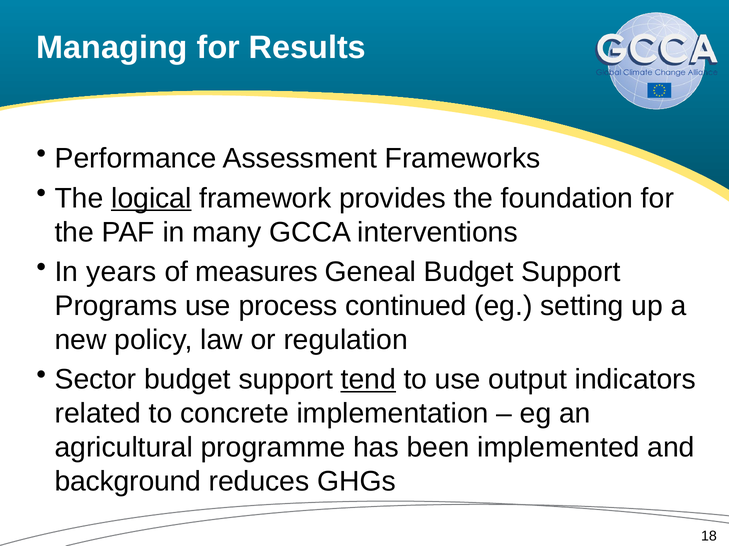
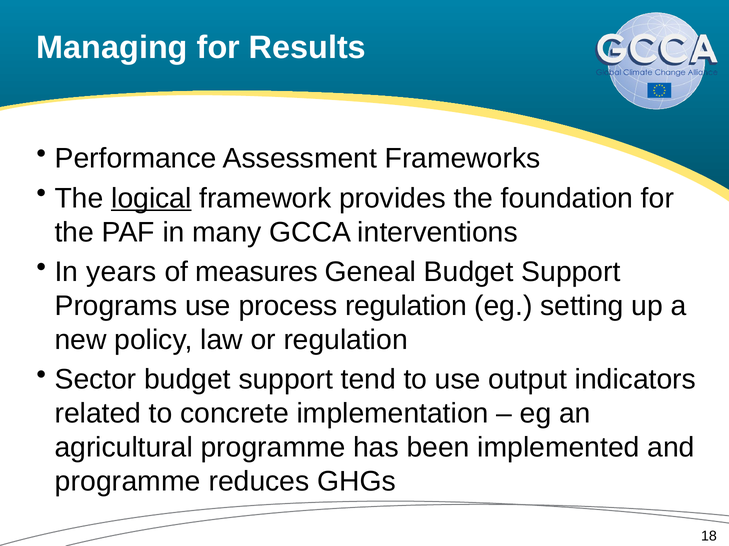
process continued: continued -> regulation (406, 306)
tend underline: present -> none (368, 380)
background: background -> programme (128, 482)
